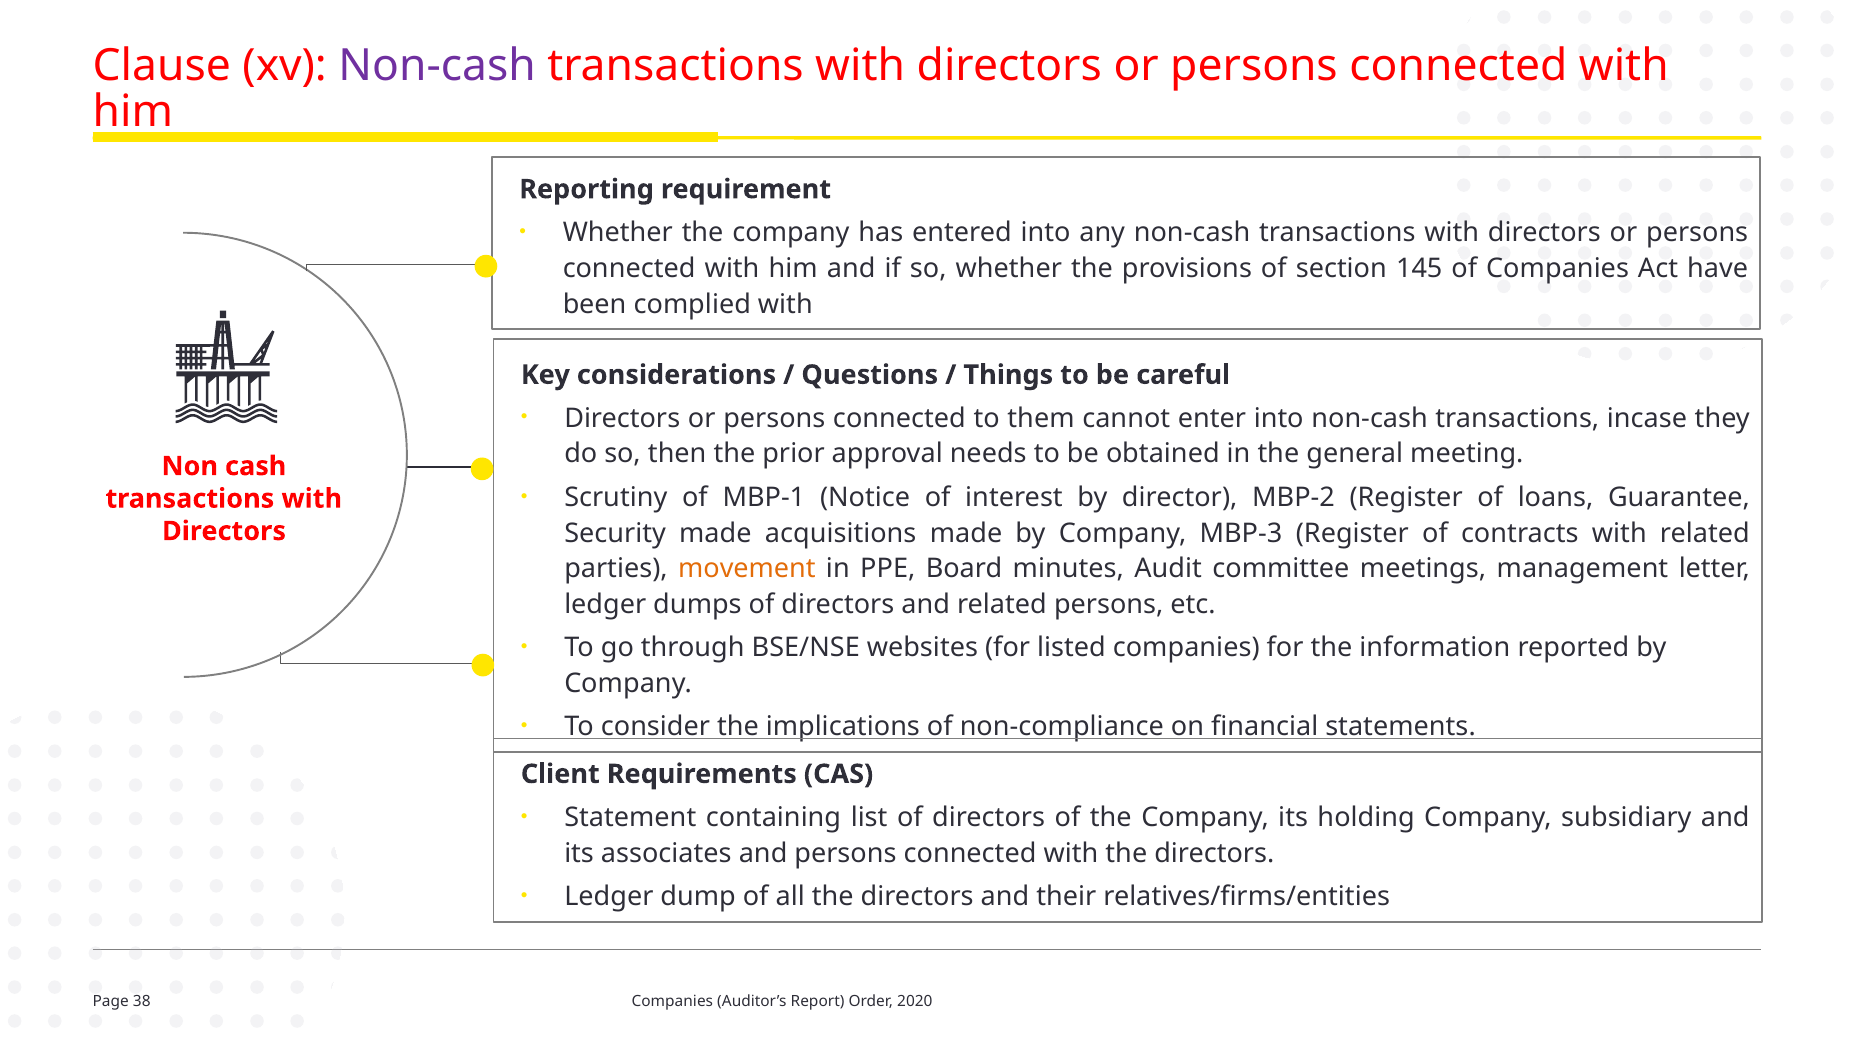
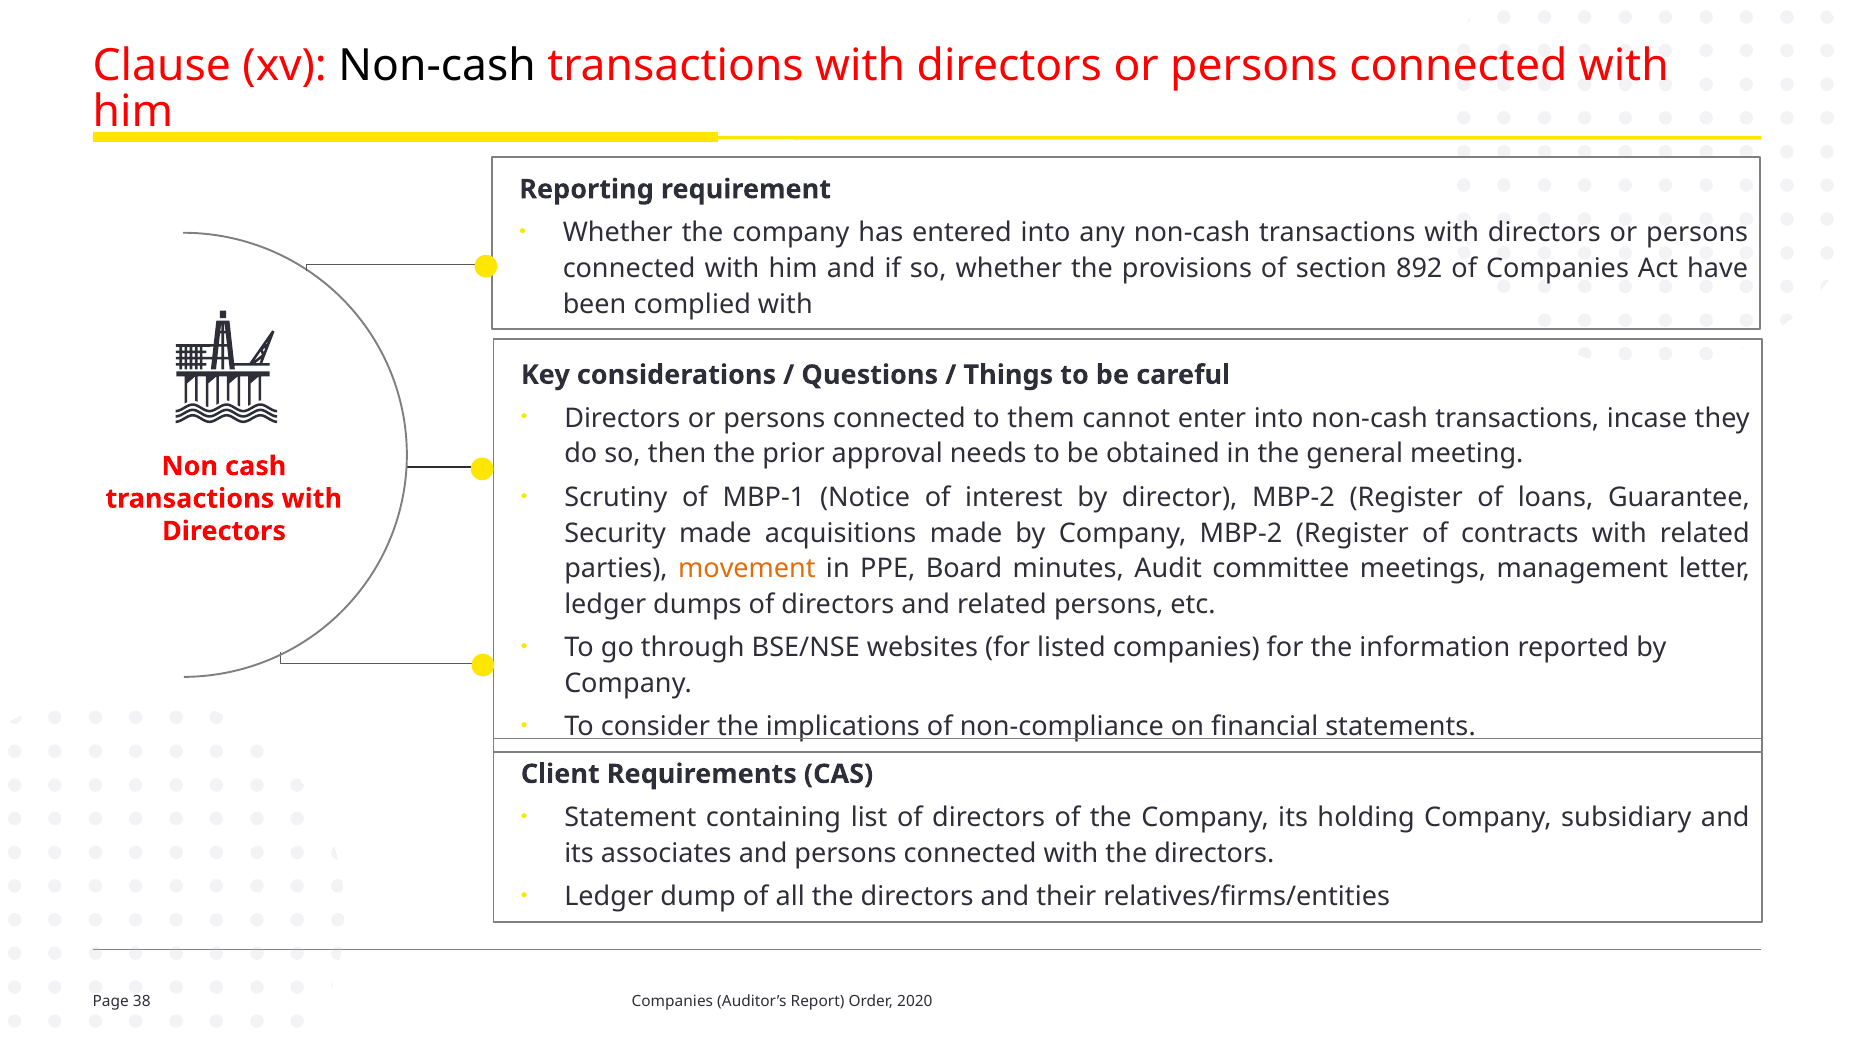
Non-cash colour: purple -> black (437, 66)
145: 145 -> 892 (1419, 268)
Company MBP-3: MBP-3 -> MBP-2 (1241, 533)
